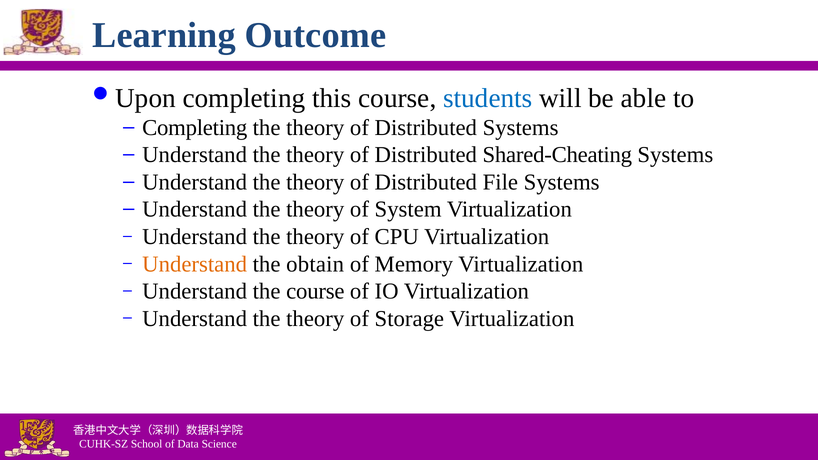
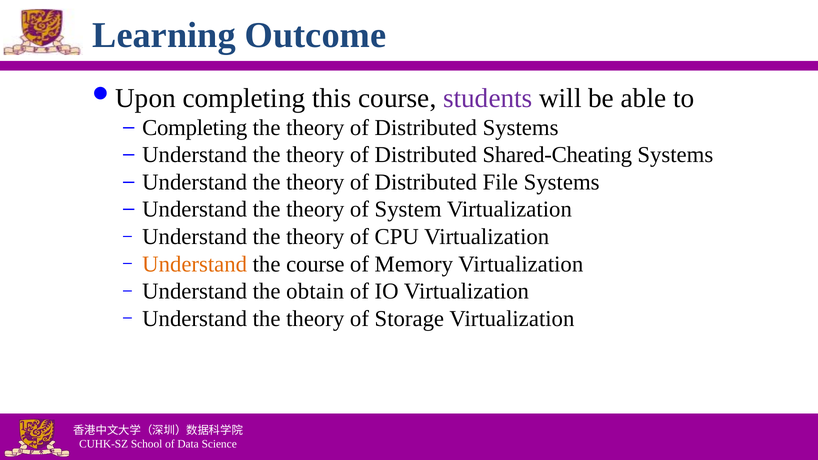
students colour: blue -> purple (488, 98)
the obtain: obtain -> course (315, 264)
the course: course -> obtain (315, 291)
